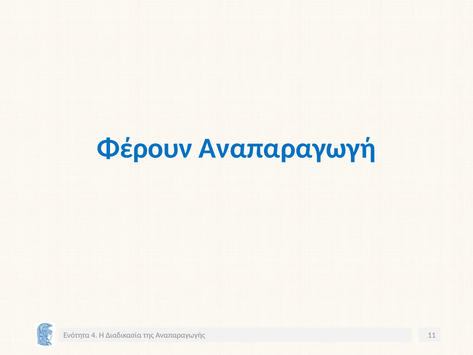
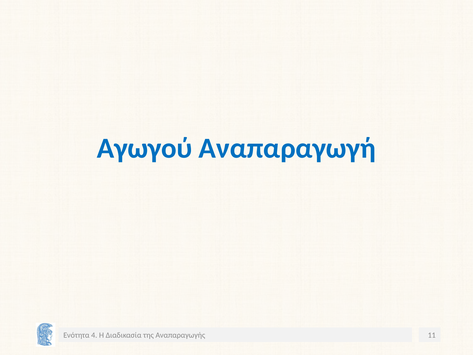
Φέρουν: Φέρουν -> Αγωγού (145, 148)
